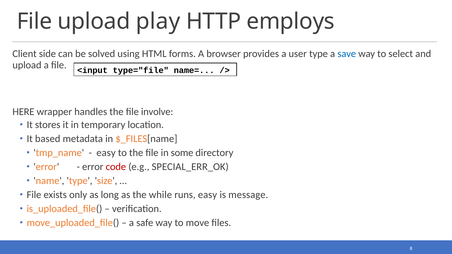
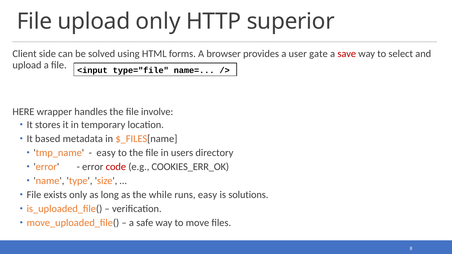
upload play: play -> only (158, 21)
employs: employs -> superior (291, 21)
user type: type -> gate (318, 54)
save colour: blue -> red (347, 54)
some: some -> users (182, 153)
SPECIAL_ERR_OK: SPECIAL_ERR_OK -> COOKIES_ERR_OK (190, 167)
message: message -> solutions (248, 195)
